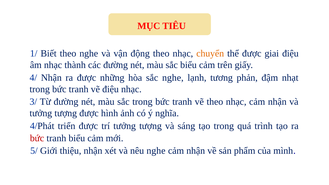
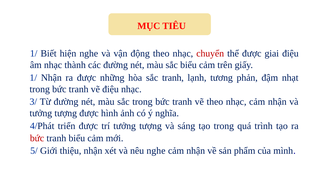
Biết theo: theo -> hiện (68, 54)
chuyển colour: orange -> red (210, 54)
4/: 4/ -> 1/ (33, 78)
sắc nghe: nghe -> tranh (173, 78)
